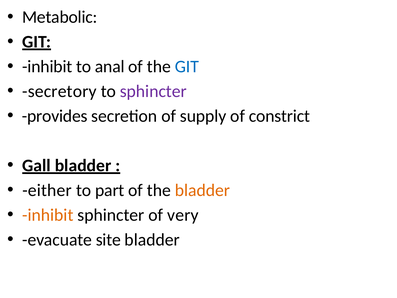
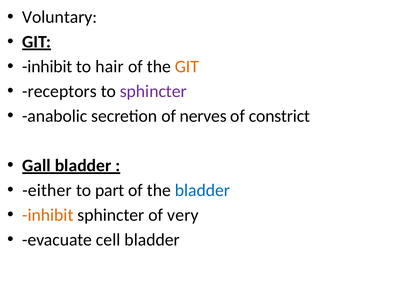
Metabolic: Metabolic -> Voluntary (60, 17)
anal: anal -> hair (110, 67)
GIT colour: blue -> orange (187, 67)
secretory: secretory -> receptors (59, 91)
provides: provides -> anabolic (55, 116)
supply: supply -> nerves (203, 116)
bladder colour: orange -> blue (202, 190)
site: site -> cell (108, 240)
